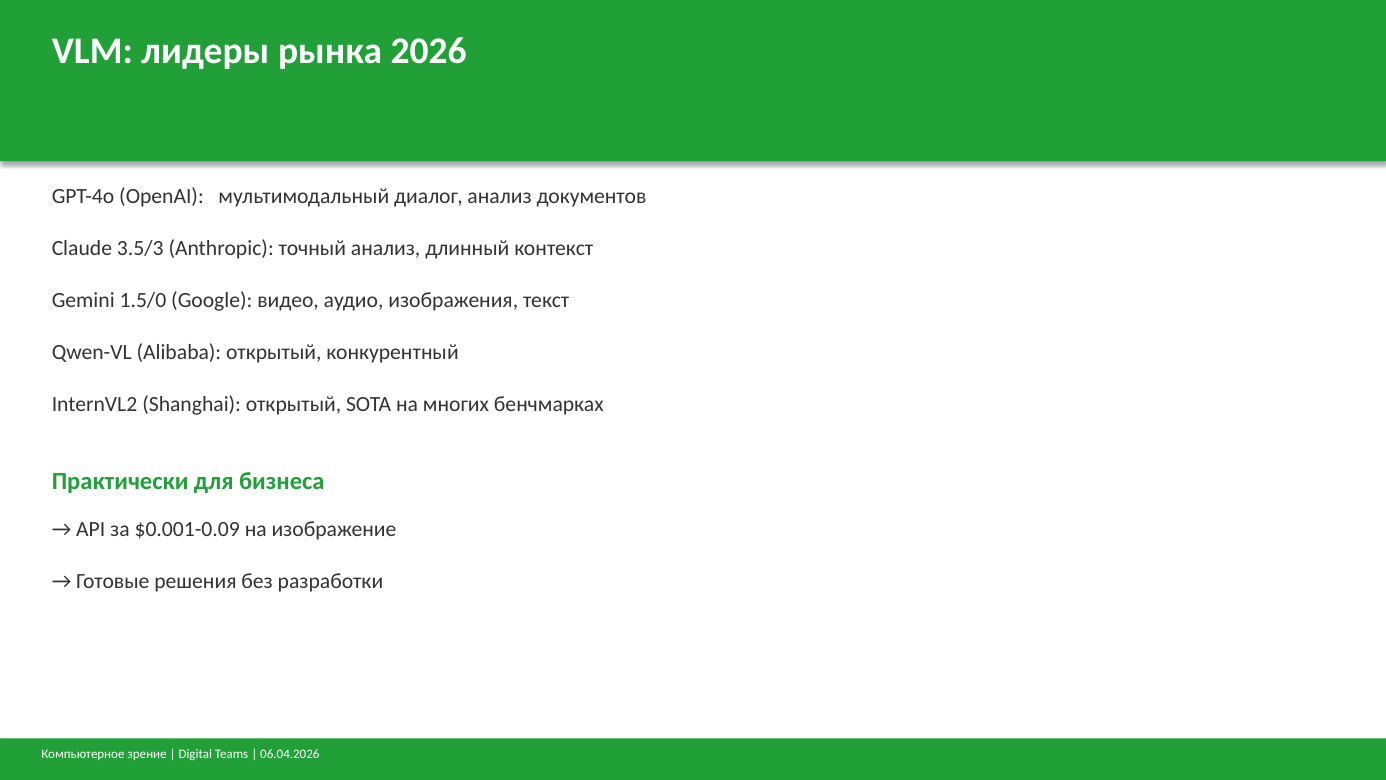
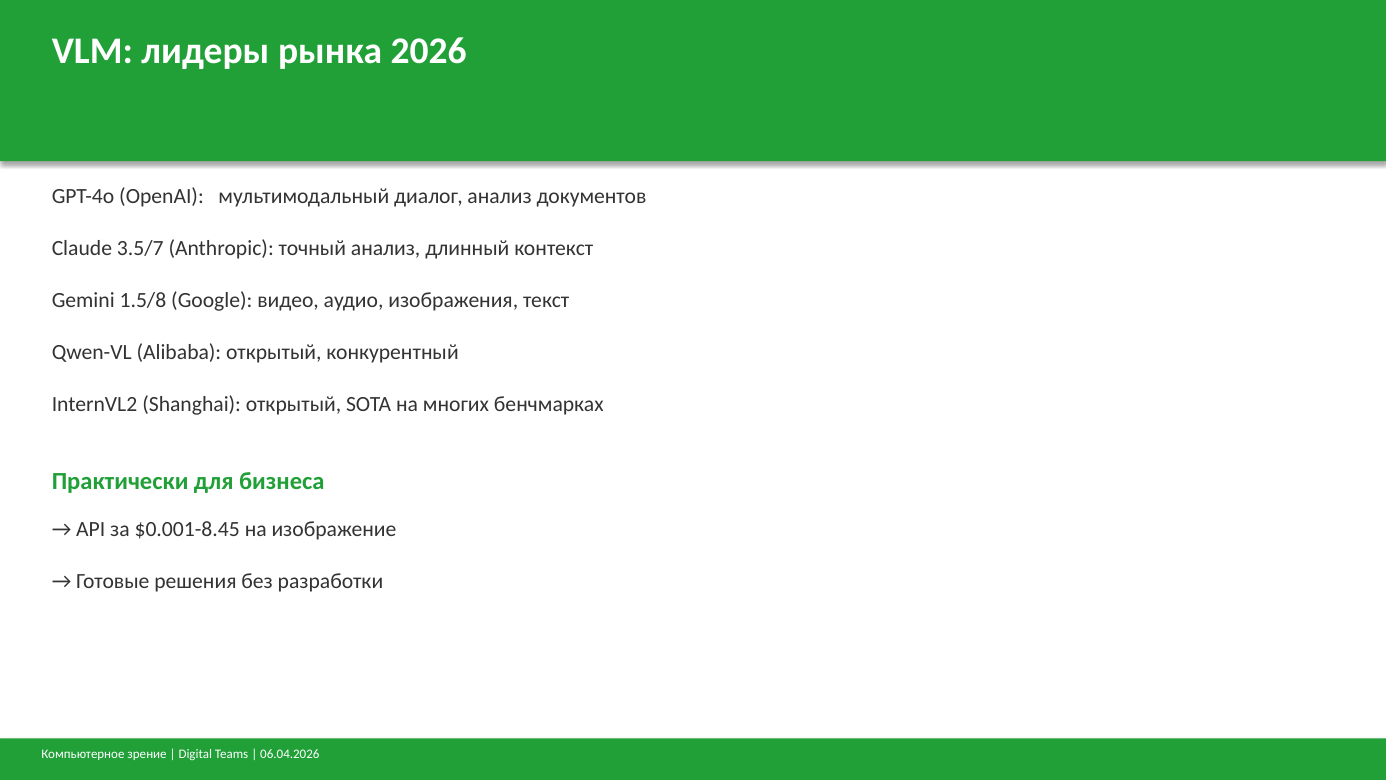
3.5/3: 3.5/3 -> 3.5/7 (140, 248)
1.5/0: 1.5/0 -> 1.5/8 (143, 300)
$0.001-0.09: $0.001-0.09 -> $0.001-8.45 (187, 529)
